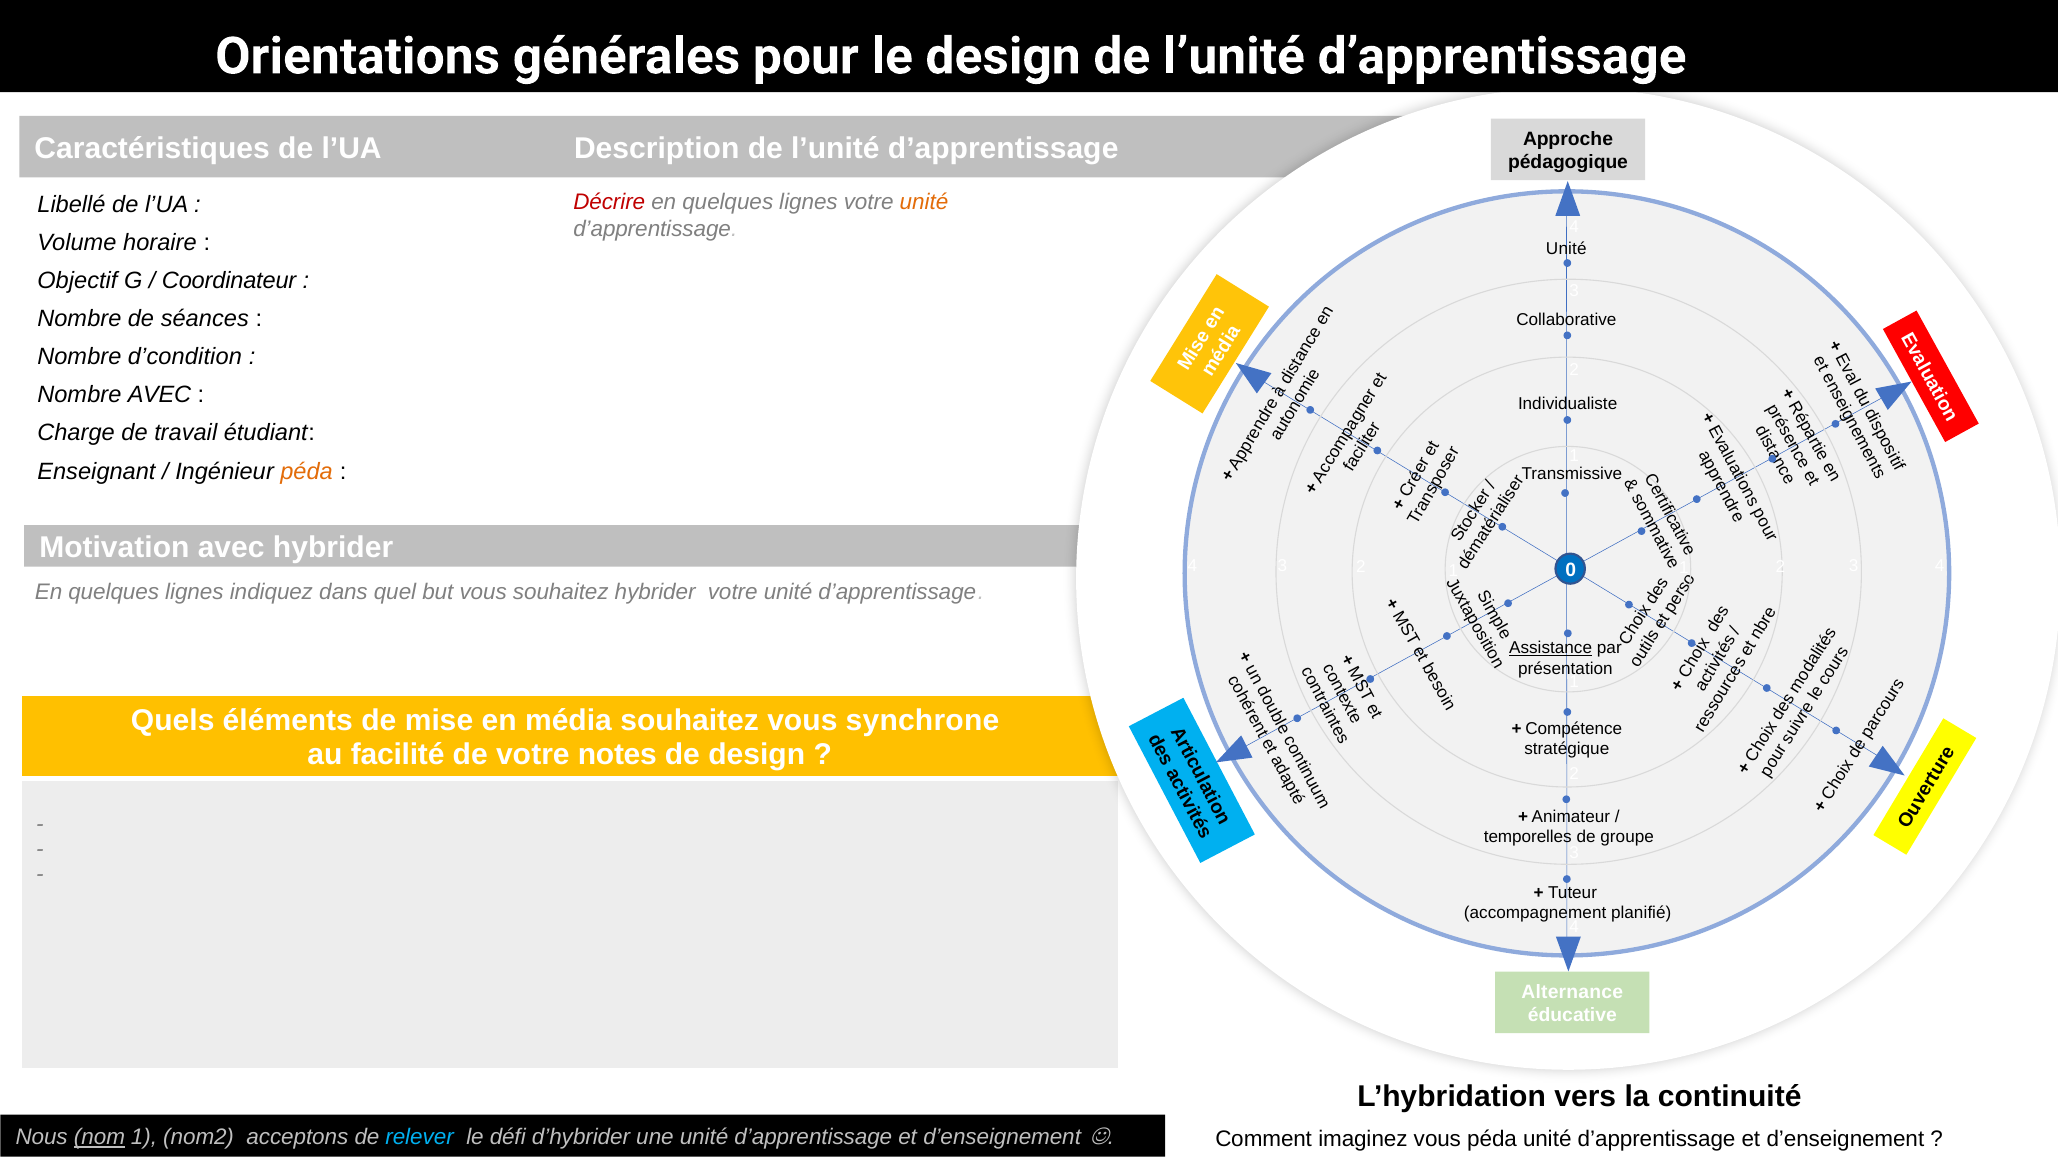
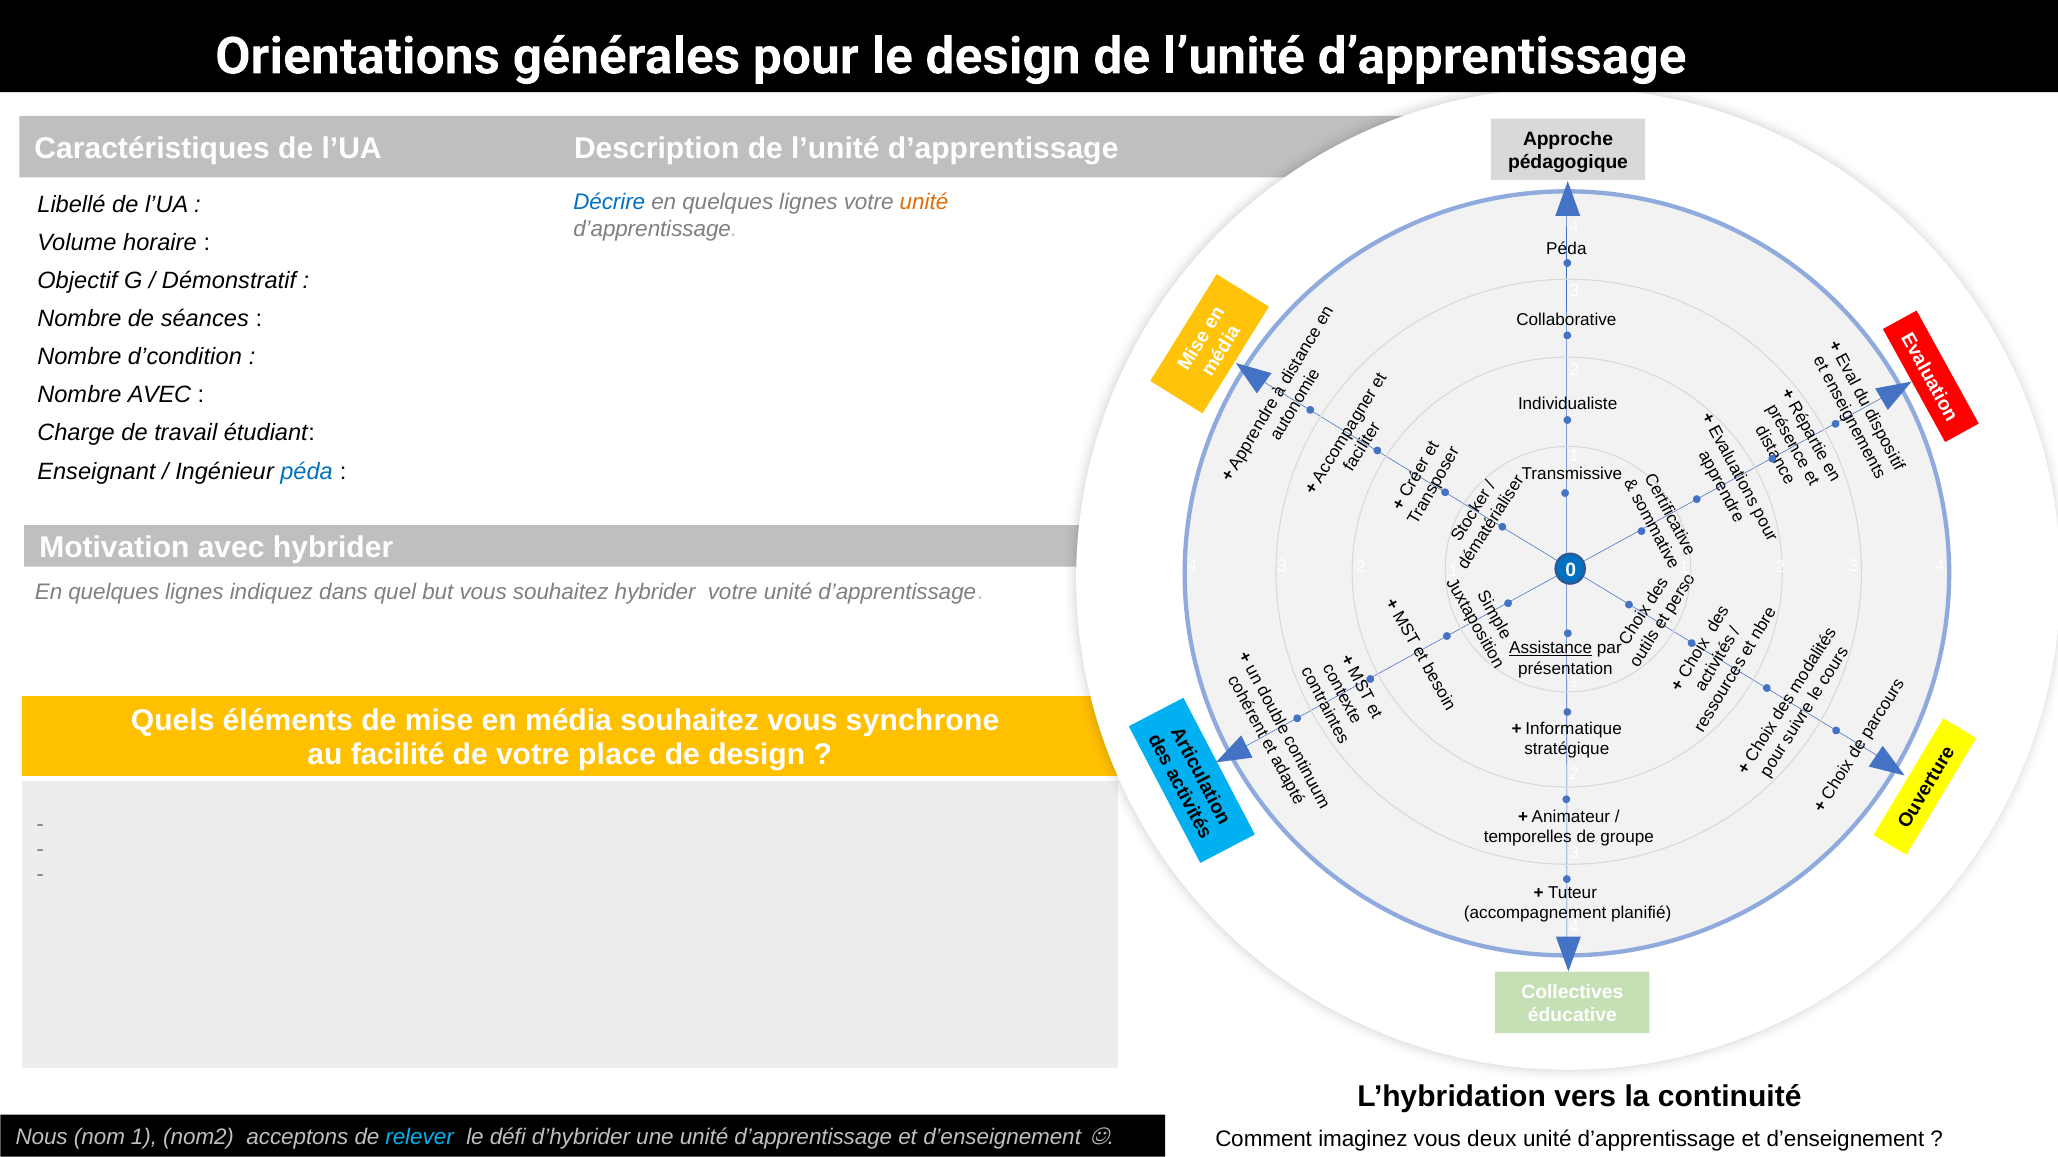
Décrire colour: red -> blue (609, 202)
Unité: Unité -> Péda (1566, 249)
Coordinateur: Coordinateur -> Démonstratif (229, 281)
péda colour: orange -> blue (307, 471)
Compétence: Compétence -> Informatique (1574, 729)
notes: notes -> place (617, 755)
Alternance: Alternance -> Collectives (1572, 993)
nom underline: present -> none (99, 1138)
vous péda: péda -> deux (1492, 1140)
